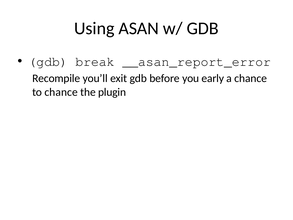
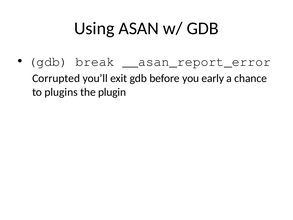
Recompile: Recompile -> Corrupted (56, 78)
to chance: chance -> plugins (61, 92)
